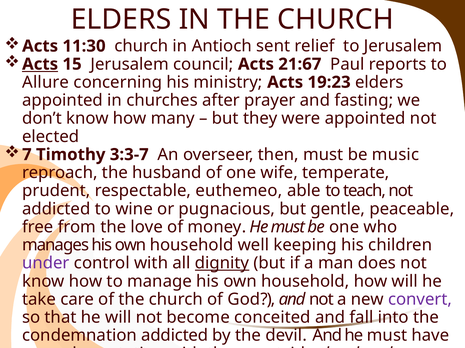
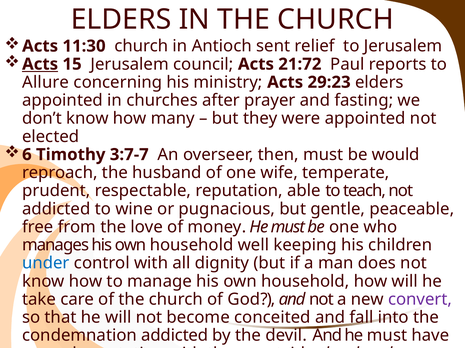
21:67: 21:67 -> 21:72 (300, 64)
19:23: 19:23 -> 29:23 (329, 82)
7: 7 -> 6 (27, 155)
3:3-7: 3:3-7 -> 3:7-7 (129, 155)
music: music -> would (396, 155)
respectable euthemeo: euthemeo -> reputation (239, 191)
under colour: purple -> blue (46, 264)
dignity underline: present -> none (222, 264)
